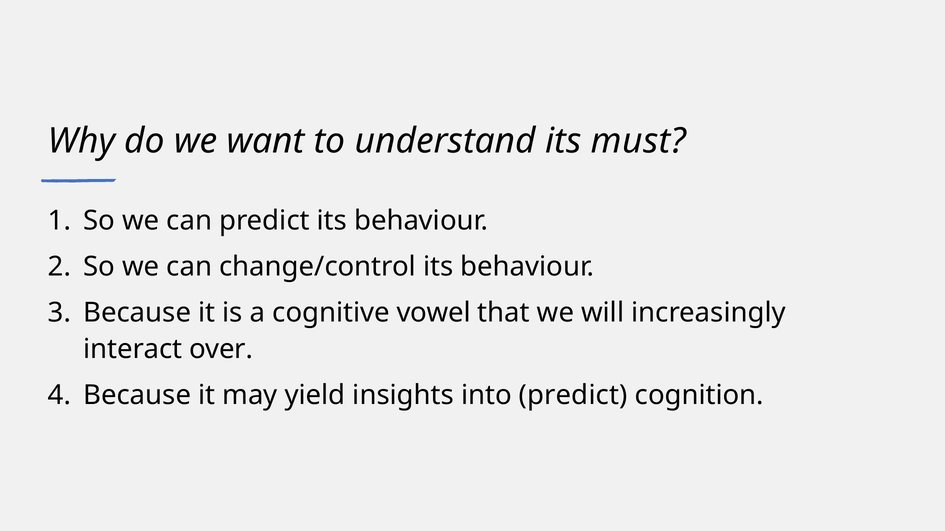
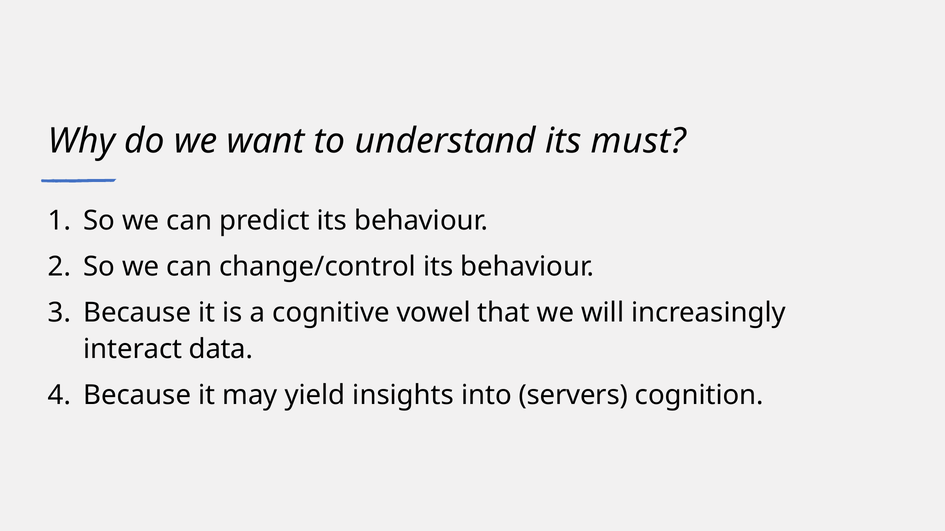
over: over -> data (221, 349)
into predict: predict -> servers (573, 395)
